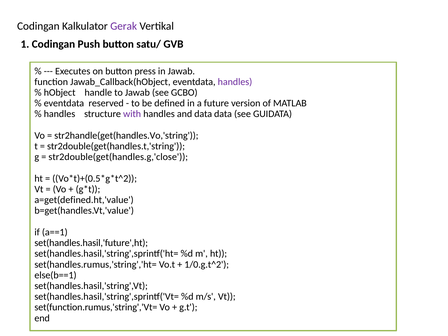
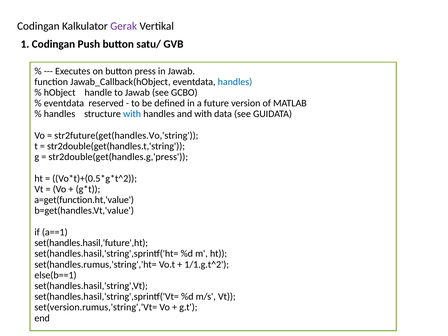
handles colour: purple -> blue (235, 82)
with colour: purple -> blue (132, 114)
and data: data -> with (203, 114)
str2handle(get(handles.Vo,'string: str2handle(get(handles.Vo,'string -> str2future(get(handles.Vo,'string (126, 136)
str2double(get(handles.g,'close: str2double(get(handles.g,'close -> str2double(get(handles.g,'press (118, 157)
a=get(defined.ht,'value: a=get(defined.ht,'value -> a=get(function.ht,'value (84, 200)
1/0.g.t^2: 1/0.g.t^2 -> 1/1.g.t^2 (207, 264)
set(function.rumus,'string','Vt=: set(function.rumus,'string','Vt= -> set(version.rumus,'string','Vt= (96, 307)
